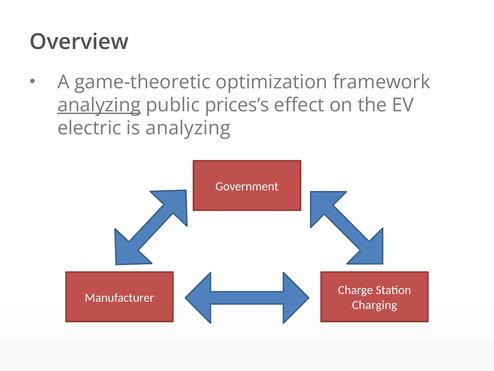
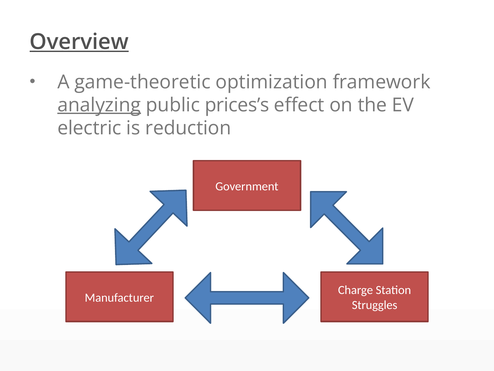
Overview underline: none -> present (79, 42)
is analyzing: analyzing -> reduction (188, 128)
Charging: Charging -> Struggles (375, 305)
